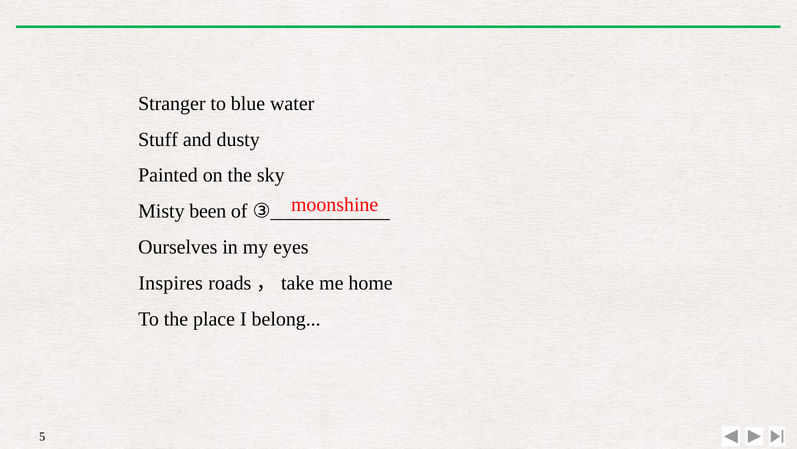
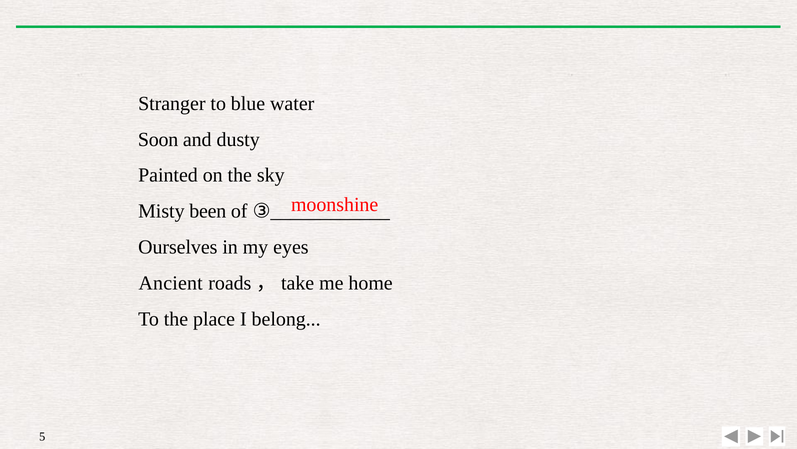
Stuff: Stuff -> Soon (158, 139)
Inspires: Inspires -> Ancient (171, 283)
